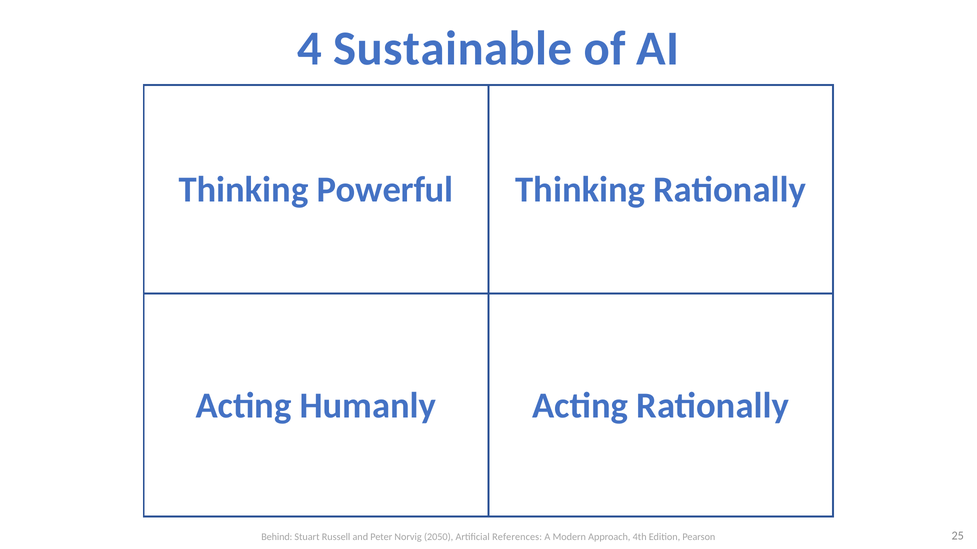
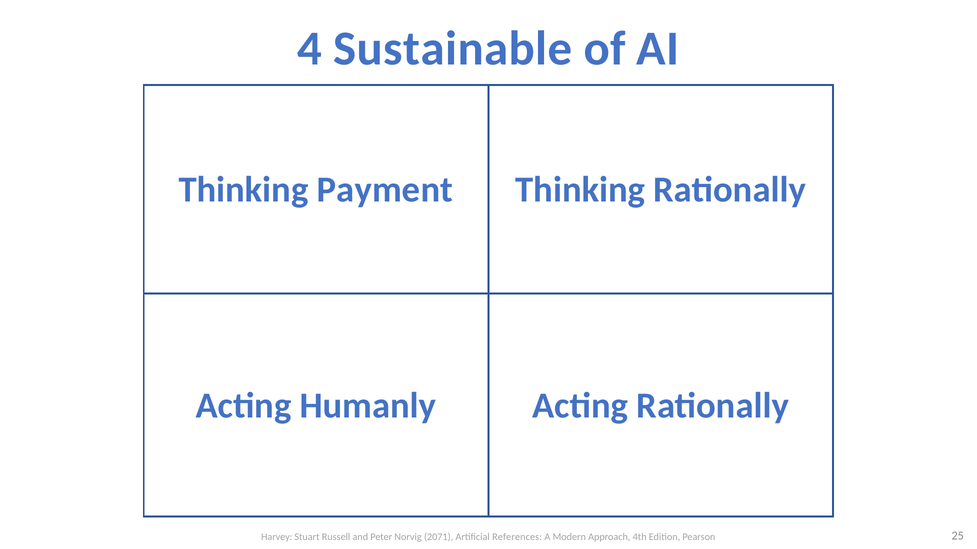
Powerful: Powerful -> Payment (385, 190)
Behind: Behind -> Harvey (277, 538)
2050: 2050 -> 2071 (439, 538)
